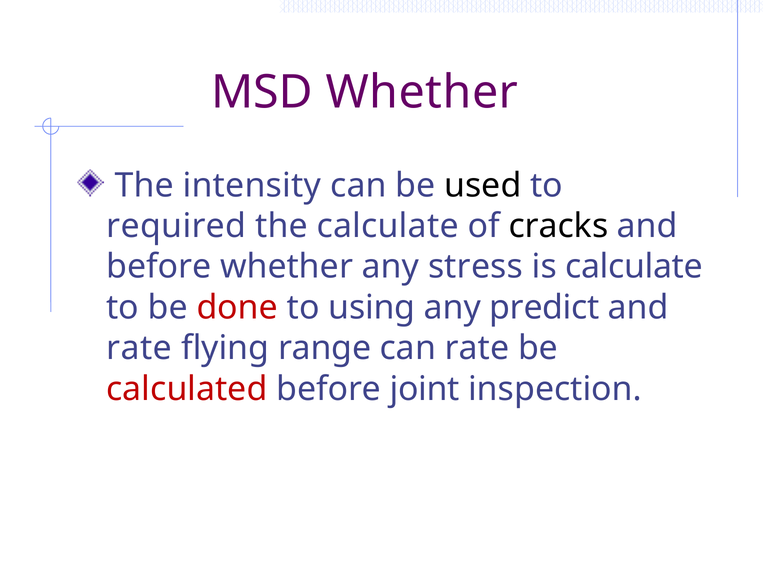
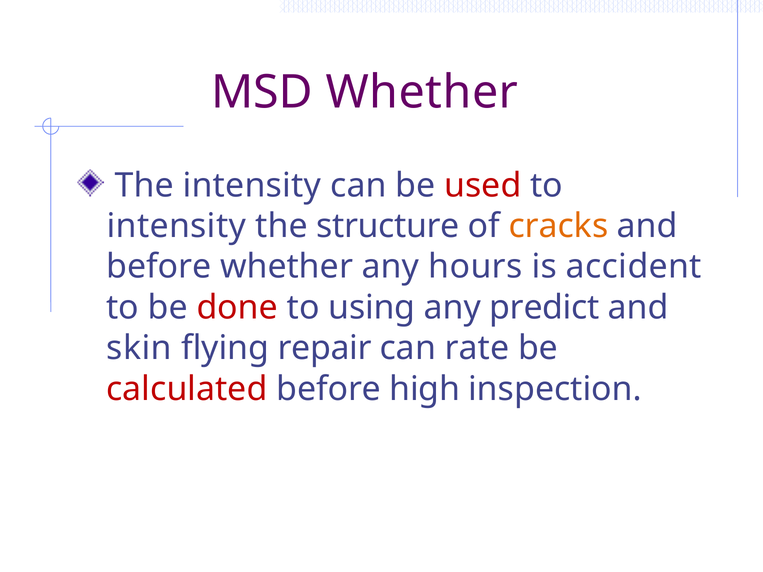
used colour: black -> red (483, 186)
required: required -> intensity (176, 226)
the calculate: calculate -> structure (388, 226)
cracks colour: black -> orange (559, 226)
stress: stress -> hours (475, 267)
is calculate: calculate -> accident (634, 267)
rate: rate -> skin (139, 348)
range: range -> repair (325, 348)
joint: joint -> high (425, 389)
